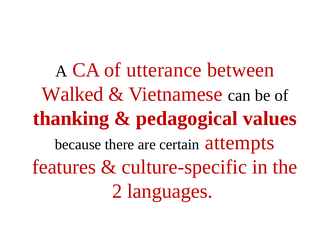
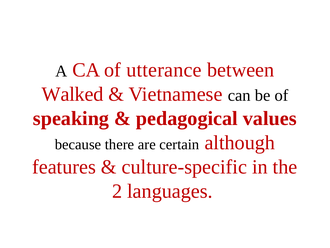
thanking: thanking -> speaking (71, 118)
attempts: attempts -> although (240, 142)
